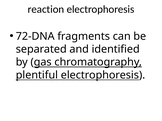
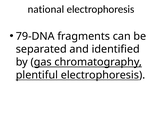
reaction: reaction -> national (46, 9)
72-DNA: 72-DNA -> 79-DNA (35, 36)
